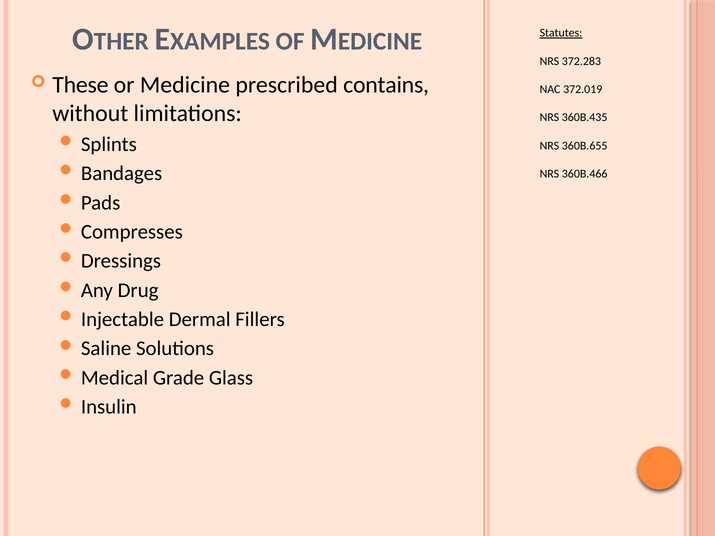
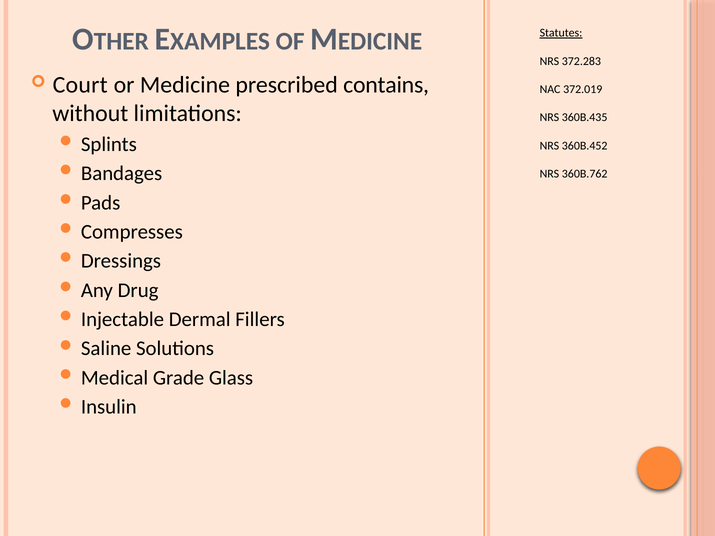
These: These -> Court (80, 85)
360B.655: 360B.655 -> 360B.452 (585, 146)
360B.466: 360B.466 -> 360B.762 (585, 174)
